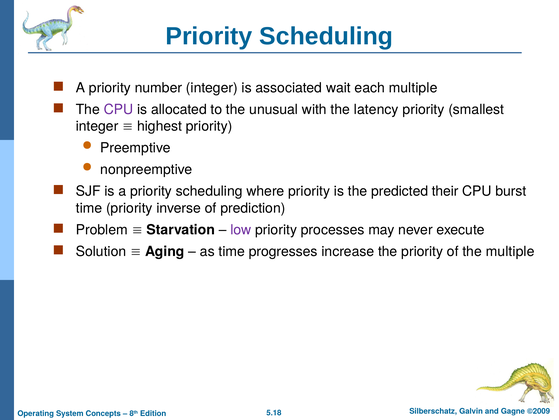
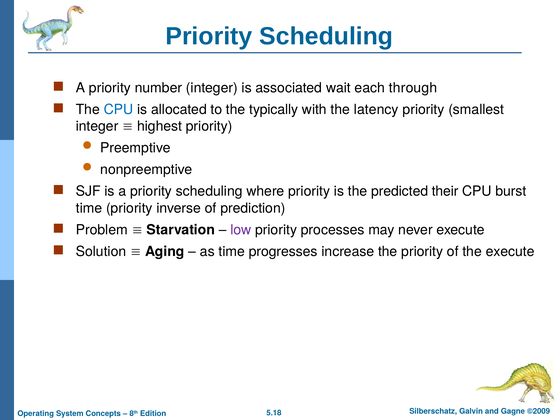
each multiple: multiple -> through (413, 88)
CPU colour: purple -> blue (119, 109)
unusual: unusual -> typically (274, 109)
the multiple: multiple -> execute (510, 251)
